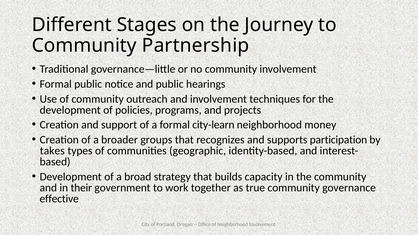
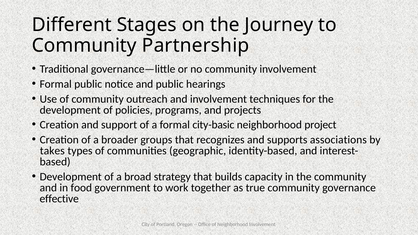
city-learn: city-learn -> city-basic (213, 125)
money: money -> project (320, 125)
participation: participation -> associations (338, 140)
their: their -> food (81, 188)
